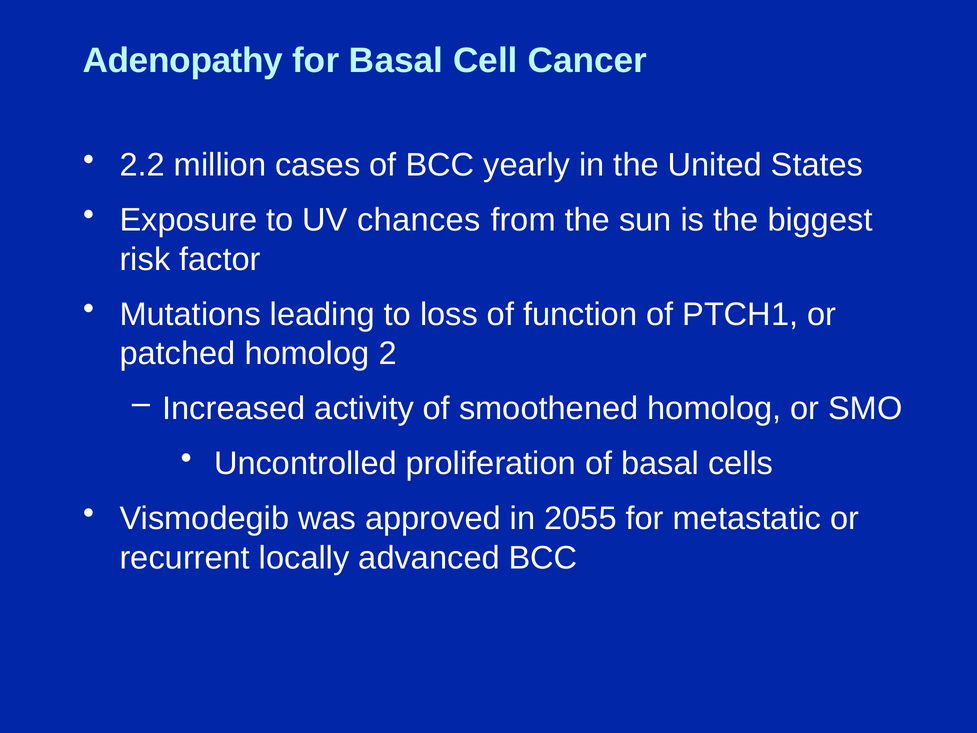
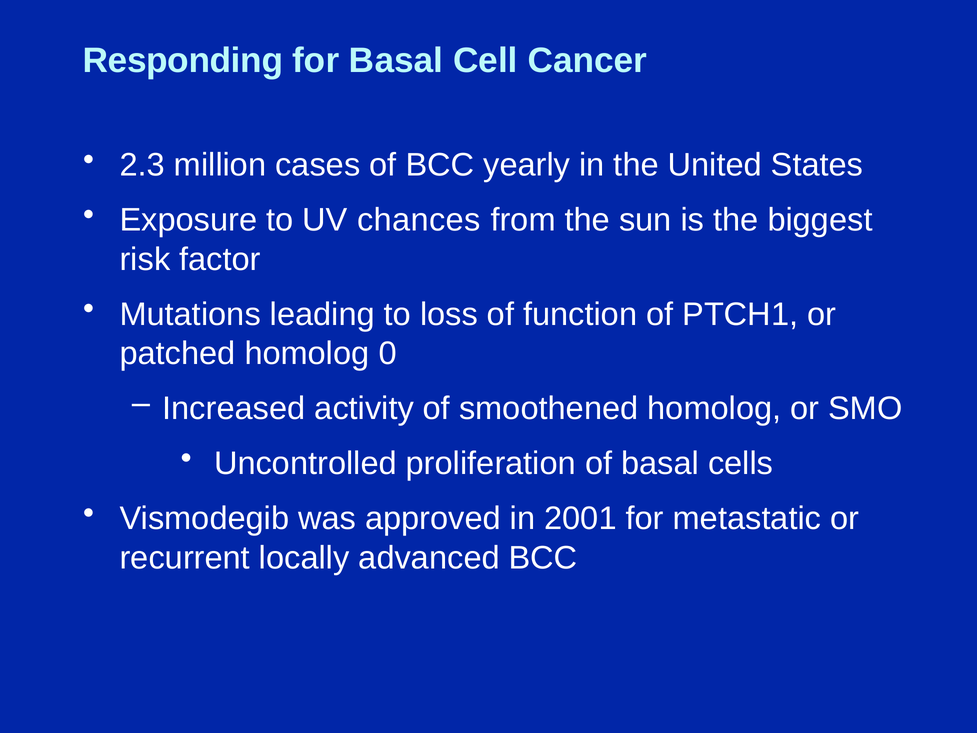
Adenopathy: Adenopathy -> Responding (183, 61)
2.2: 2.2 -> 2.3 (142, 165)
2: 2 -> 0 (388, 353)
2055: 2055 -> 2001 (580, 518)
